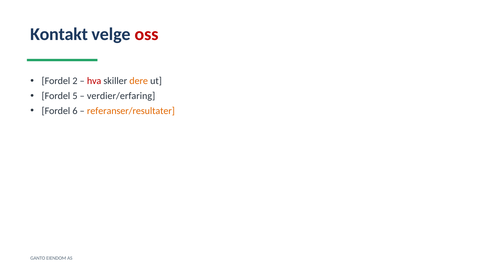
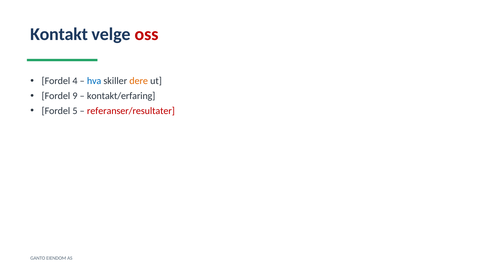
2: 2 -> 4 (75, 81)
hva colour: red -> blue (94, 81)
5: 5 -> 9 (75, 96)
verdier/erfaring: verdier/erfaring -> kontakt/erfaring (121, 96)
6: 6 -> 5 (75, 111)
referanser/resultater colour: orange -> red (131, 111)
